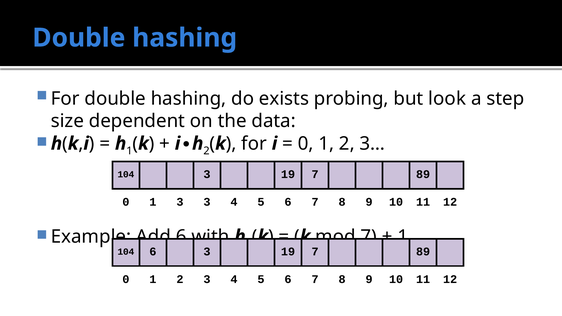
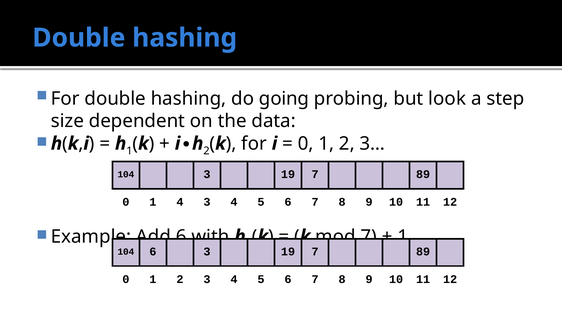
exists: exists -> going (284, 99)
1 3: 3 -> 4 (180, 202)
